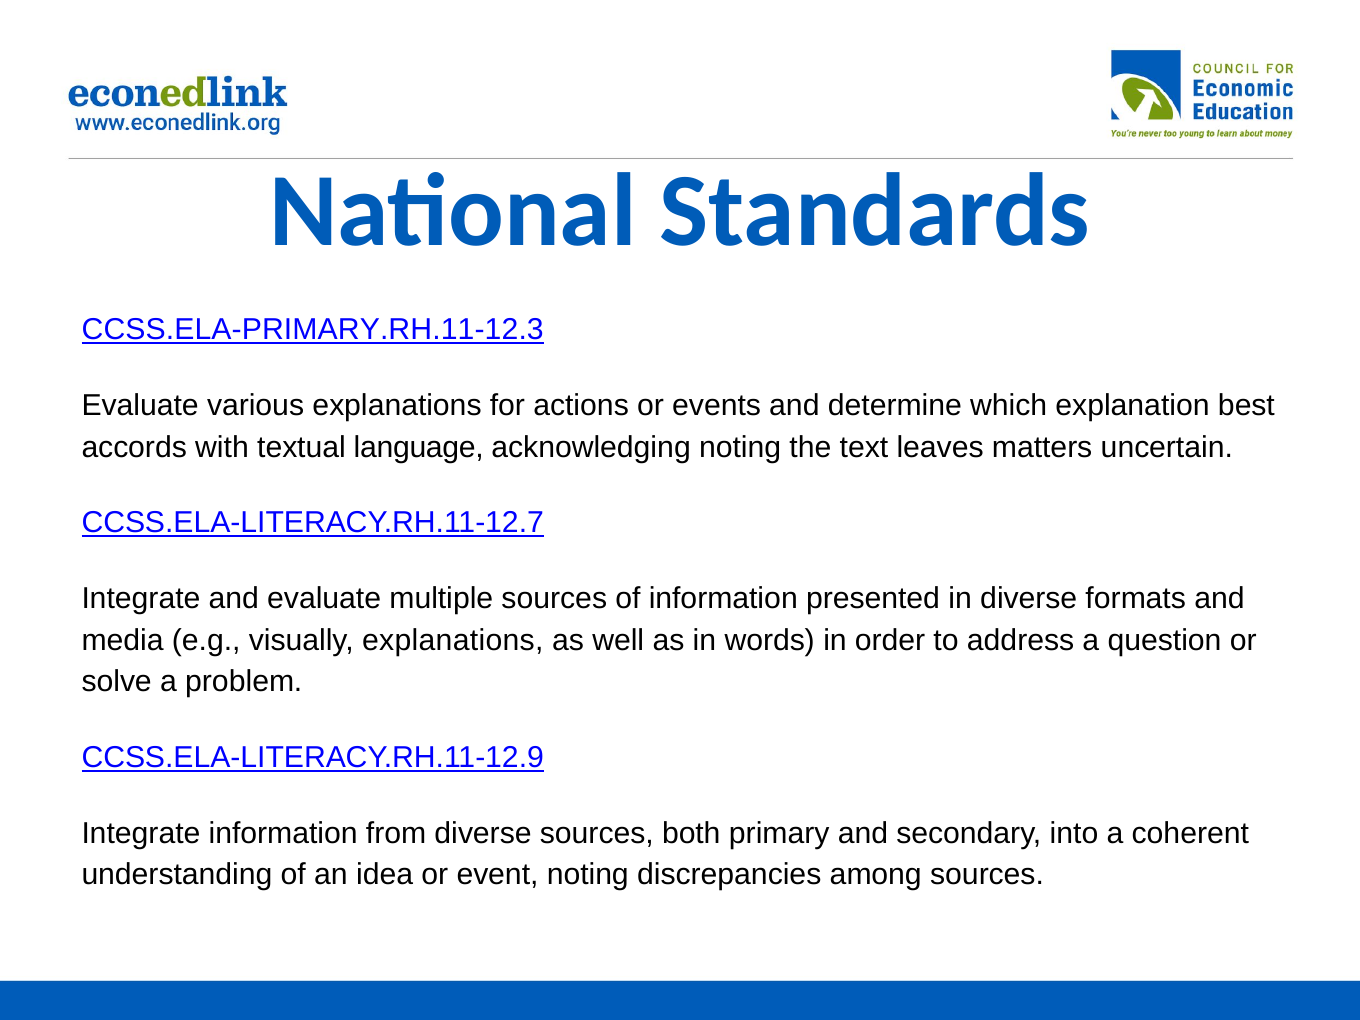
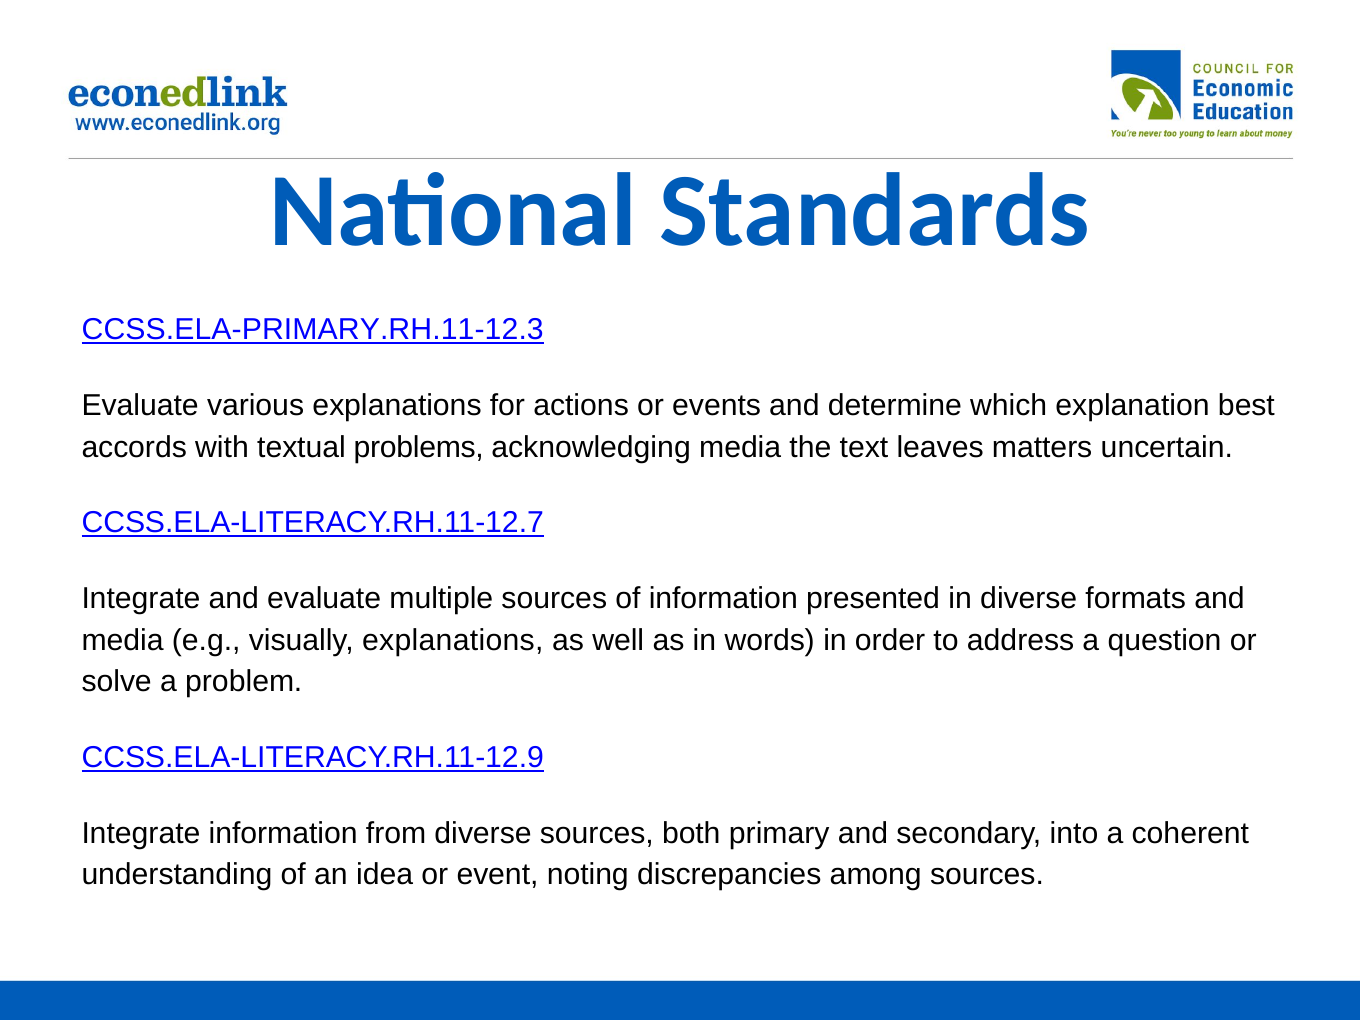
language: language -> problems (419, 447)
acknowledging noting: noting -> media (740, 447)
